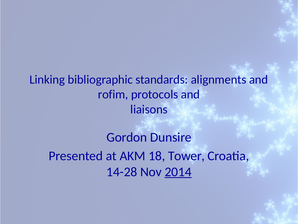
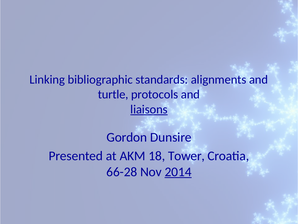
rofim: rofim -> turtle (113, 94)
liaisons underline: none -> present (149, 109)
14-28: 14-28 -> 66-28 (122, 171)
